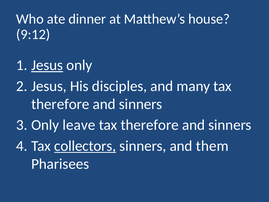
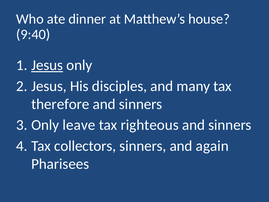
9:12: 9:12 -> 9:40 (33, 34)
therefore: therefore -> righteous (150, 125)
collectors underline: present -> none (85, 146)
them: them -> again (212, 146)
